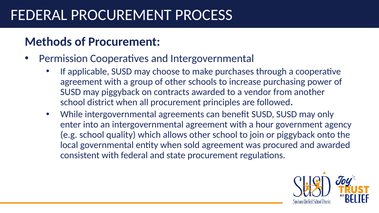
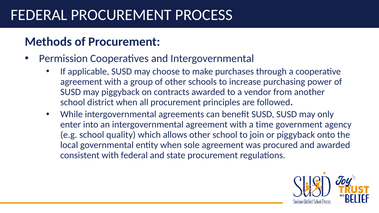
hour: hour -> time (265, 125)
sold: sold -> sole (192, 145)
